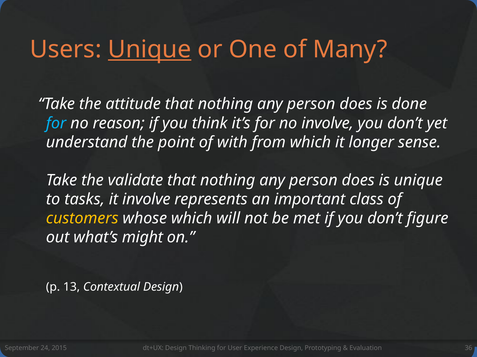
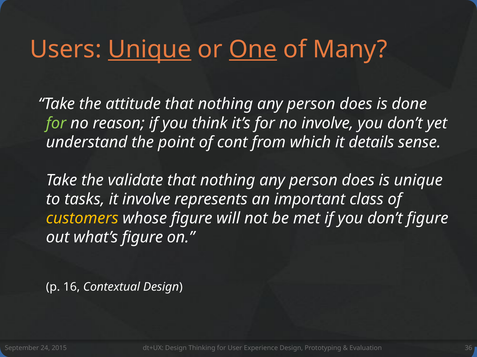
One underline: none -> present (253, 50)
for colour: light blue -> light green (56, 123)
with: with -> cont (232, 142)
longer: longer -> details (371, 142)
whose which: which -> figure (192, 219)
what’s might: might -> figure (143, 238)
13: 13 -> 16 (72, 288)
